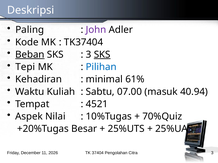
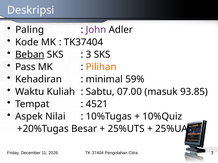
SKS underline: present -> none (102, 55)
Tepi: Tepi -> Pass (25, 67)
Pilihan colour: blue -> orange (101, 67)
61%: 61% -> 59% (135, 80)
40.94: 40.94 -> 93.85 (194, 92)
70%Quiz: 70%Quiz -> 10%Quiz (162, 117)
